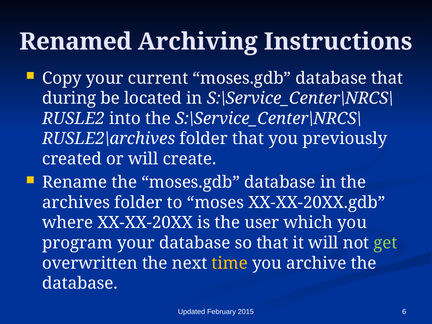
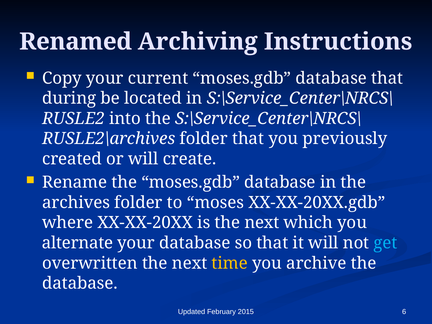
is the user: user -> next (262, 223)
program: program -> alternate (77, 243)
get colour: light green -> light blue (386, 243)
